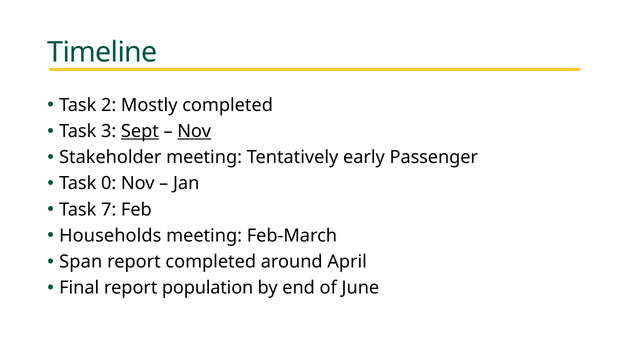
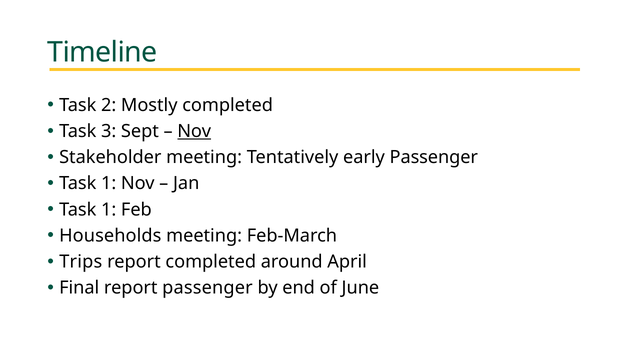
Sept underline: present -> none (140, 131)
0: 0 -> 1 (109, 184)
7: 7 -> 1 (109, 210)
Span: Span -> Trips (81, 262)
report population: population -> passenger (207, 288)
